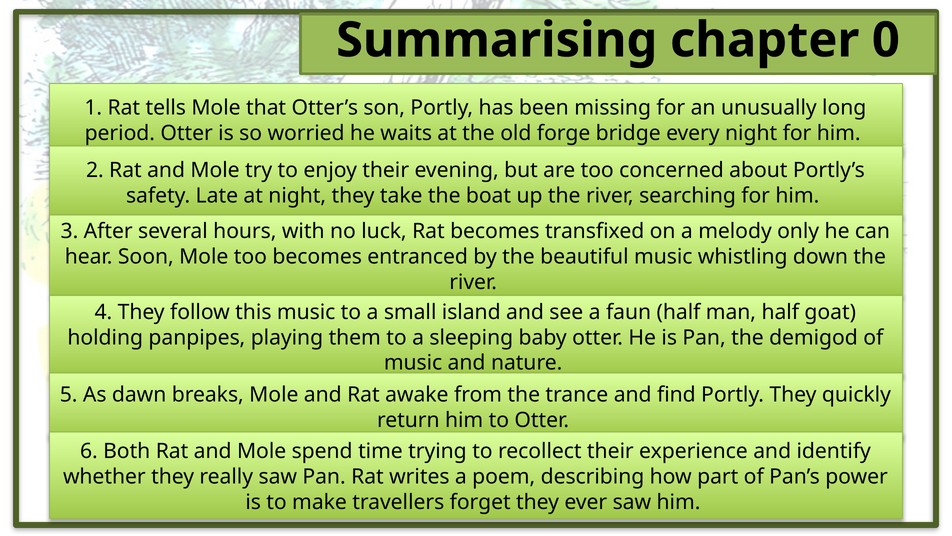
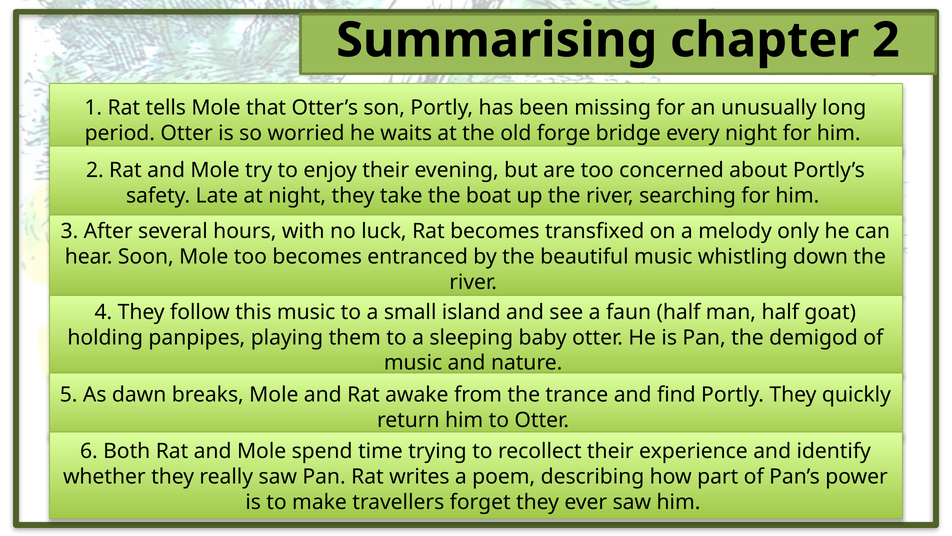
chapter 0: 0 -> 2 (886, 40)
